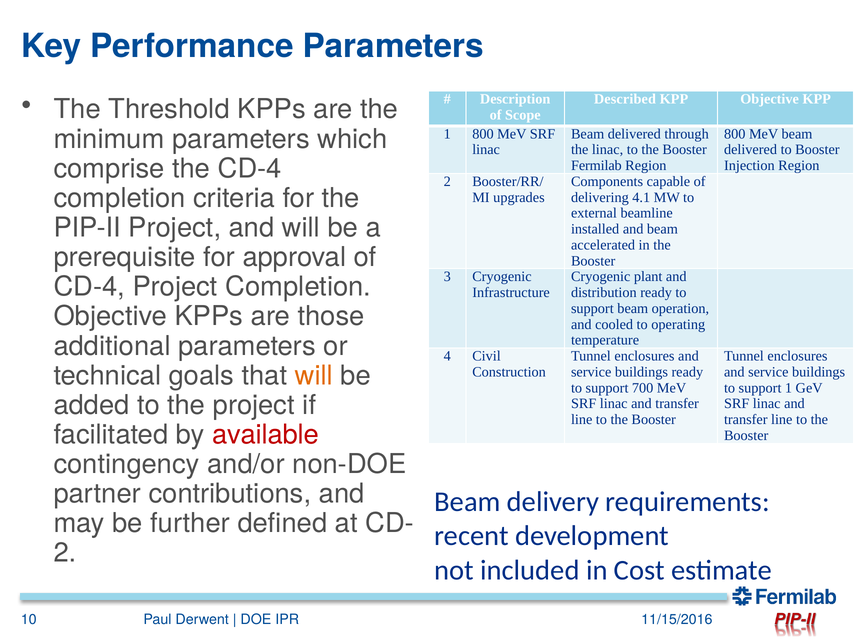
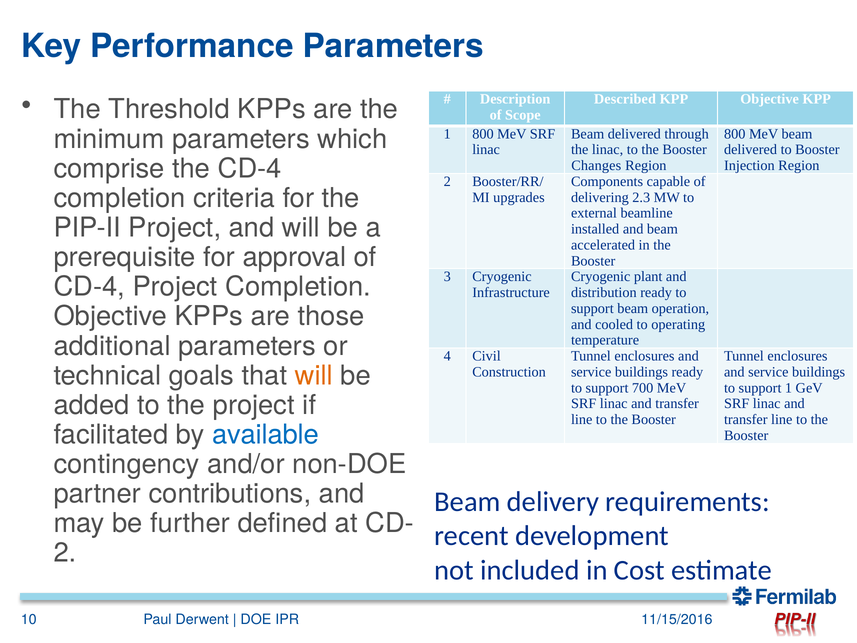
Fermilab: Fermilab -> Changes (596, 166)
4.1: 4.1 -> 2.3 (641, 197)
available colour: red -> blue (266, 435)
